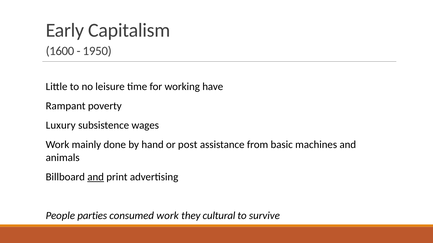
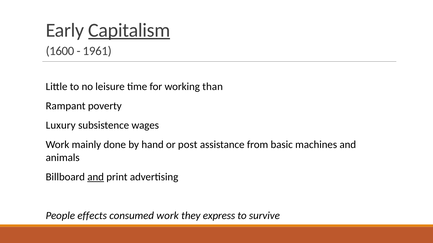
Capitalism underline: none -> present (129, 30)
1950: 1950 -> 1961 (97, 51)
have: have -> than (213, 87)
parties: parties -> effects (92, 216)
cultural: cultural -> express (219, 216)
